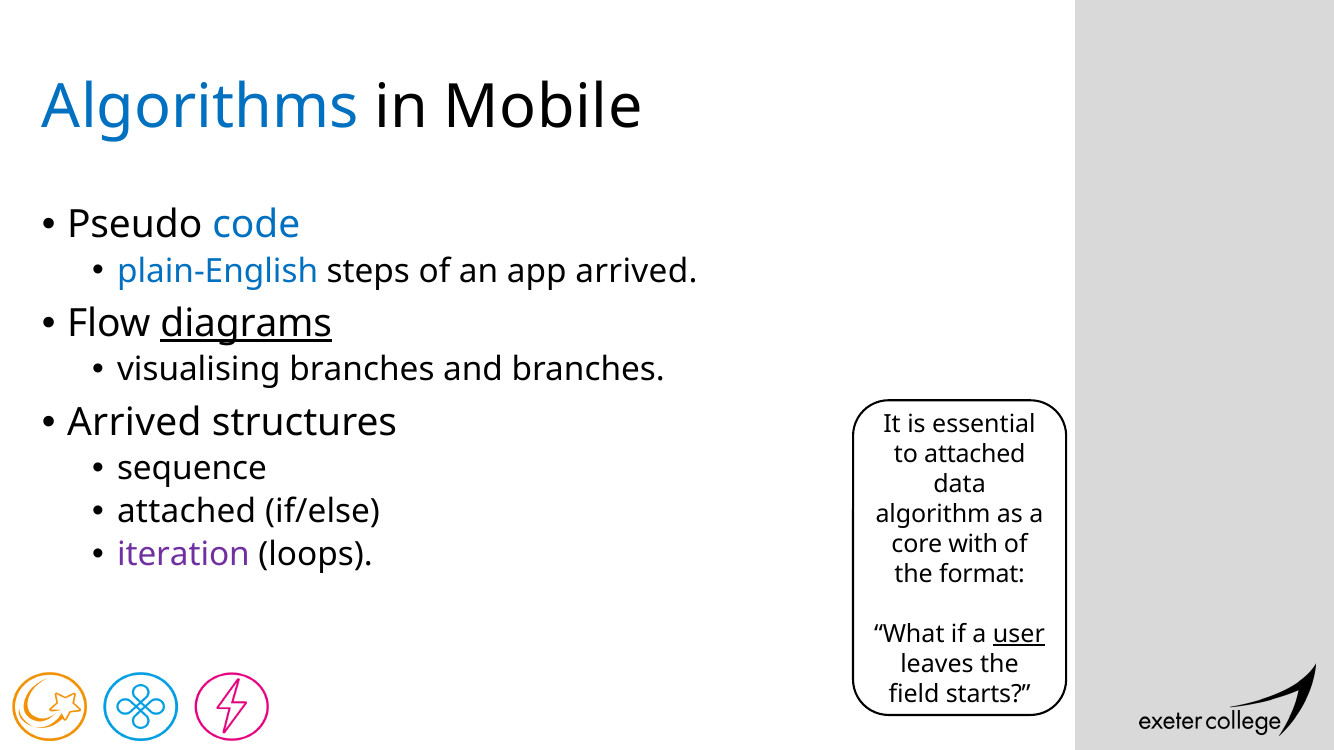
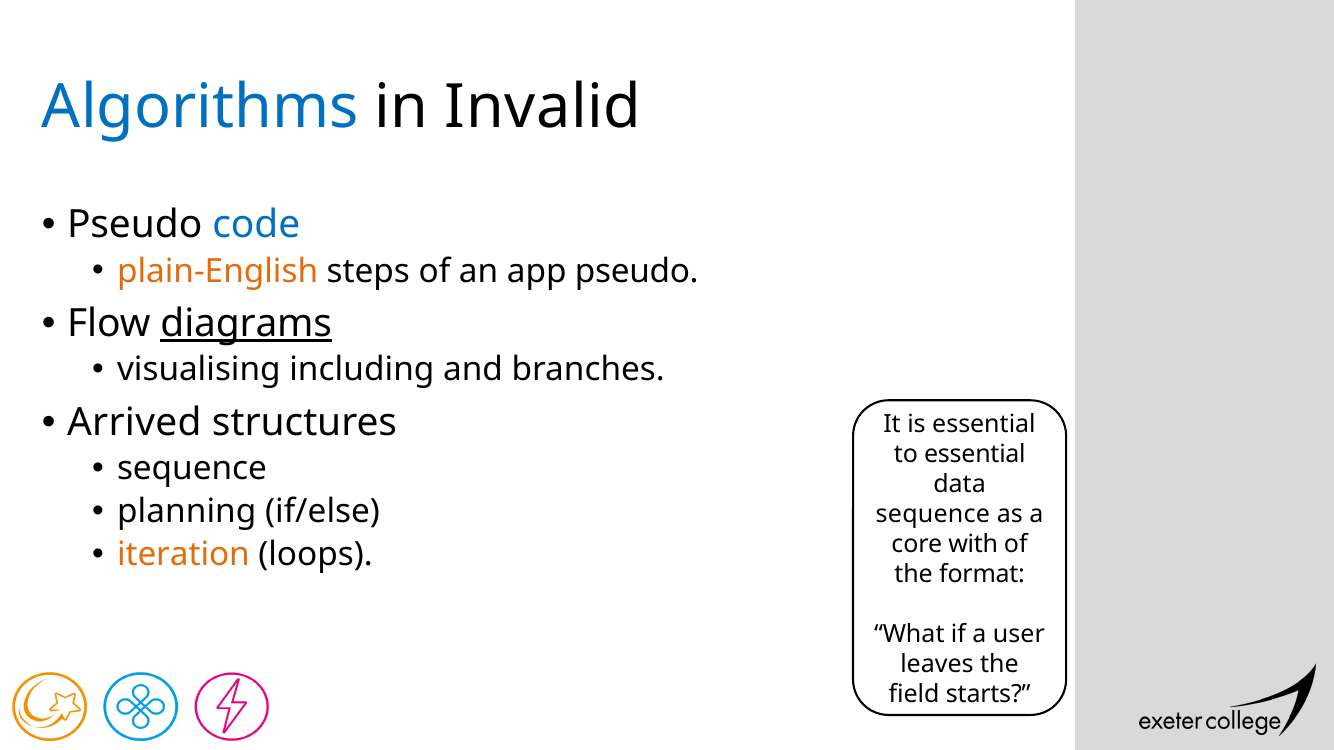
Mobile: Mobile -> Invalid (543, 107)
plain-English colour: blue -> orange (218, 271)
app arrived: arrived -> pseudo (637, 271)
visualising branches: branches -> including (362, 370)
to attached: attached -> essential (975, 455)
attached: attached -> planning (187, 512)
algorithm: algorithm -> sequence (933, 515)
iteration colour: purple -> orange (183, 555)
user underline: present -> none (1019, 635)
